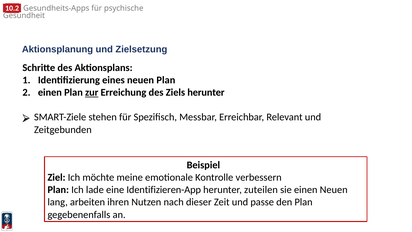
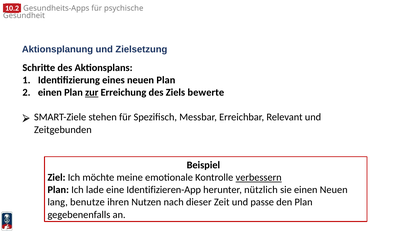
Ziels herunter: herunter -> bewerte (206, 92)
verbessern underline: none -> present (259, 177)
zuteilen: zuteilen -> nützlich (261, 190)
arbeiten: arbeiten -> benutze (87, 202)
